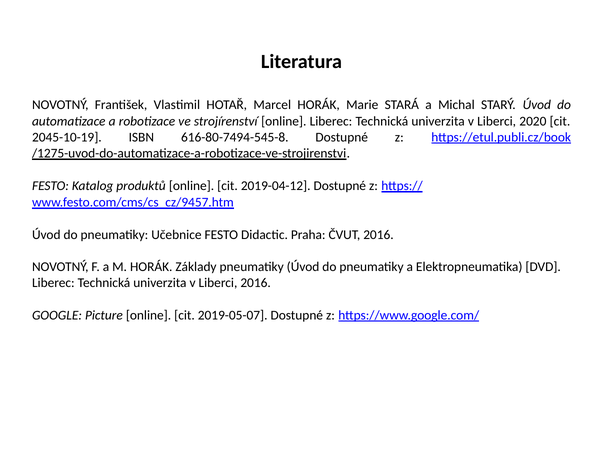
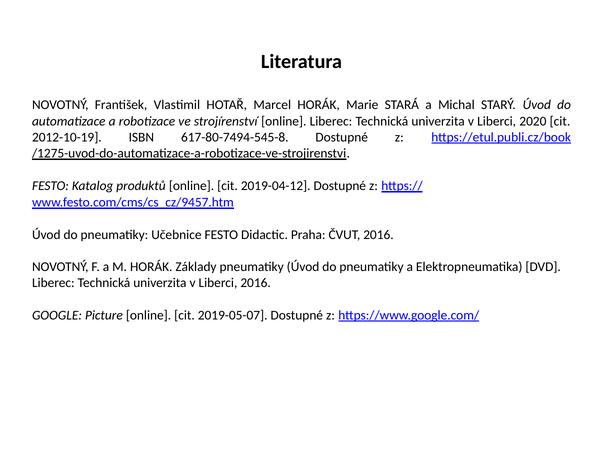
2045-10-19: 2045-10-19 -> 2012-10-19 (67, 137)
616-80-7494-545-8: 616-80-7494-545-8 -> 617-80-7494-545-8 (235, 137)
